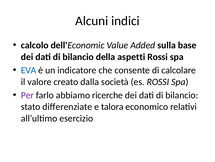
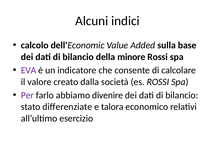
aspetti: aspetti -> minore (131, 57)
EVA colour: blue -> purple (29, 70)
ricerche: ricerche -> divenire (108, 95)
